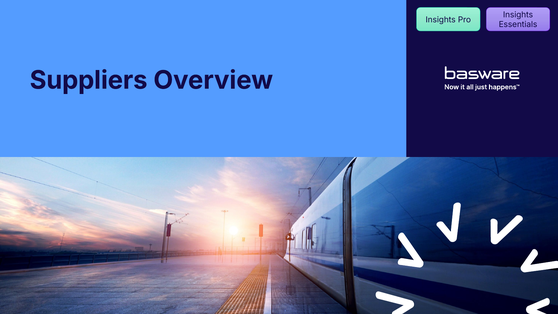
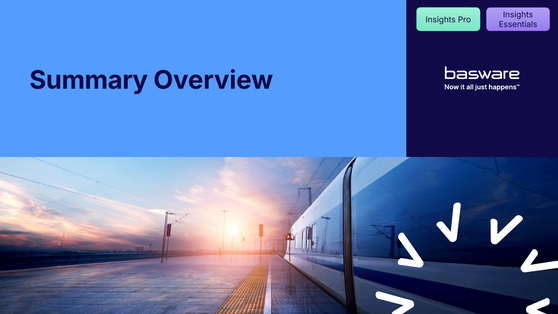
Suppliers: Suppliers -> Summary (89, 80)
